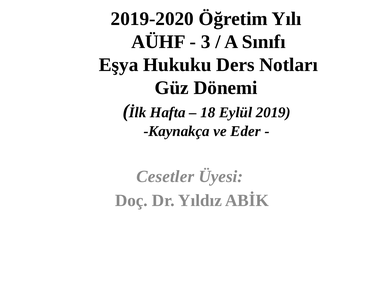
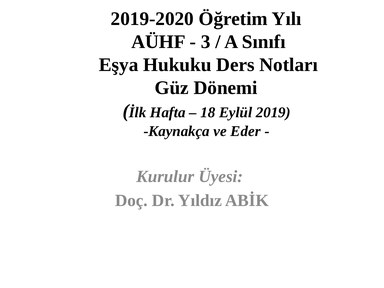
Cesetler: Cesetler -> Kurulur (165, 177)
